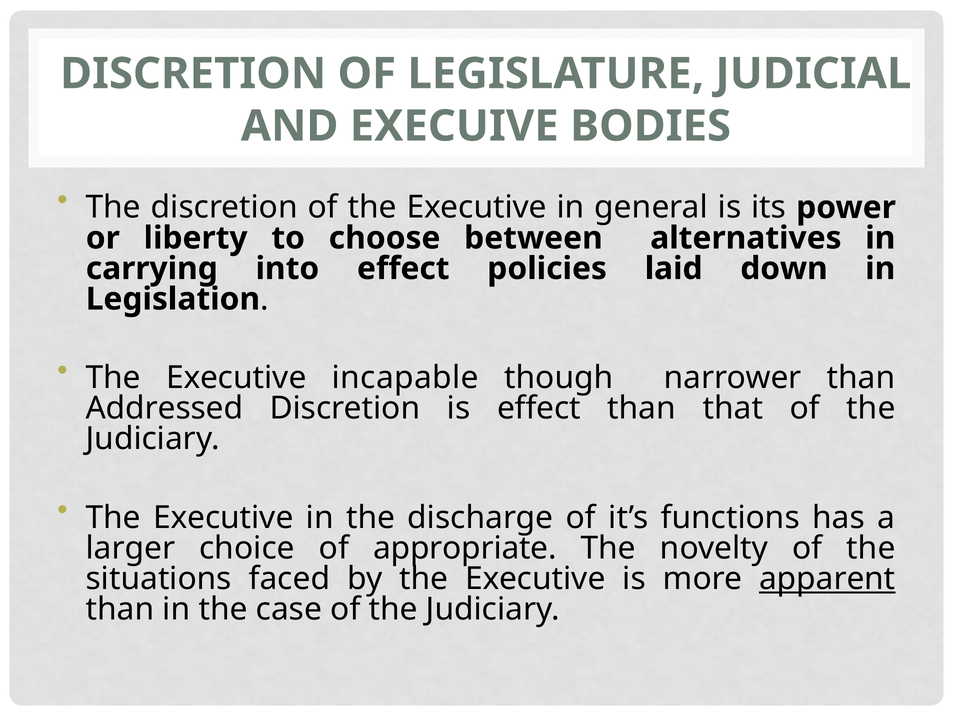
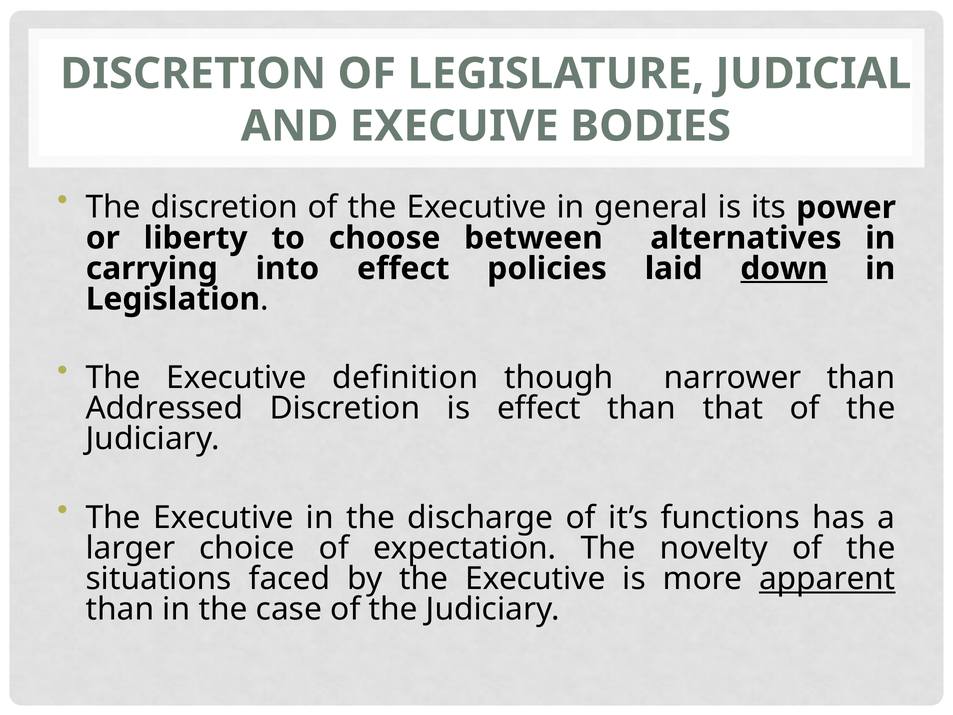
down underline: none -> present (784, 268)
incapable: incapable -> definition (405, 378)
appropriate: appropriate -> expectation (465, 548)
